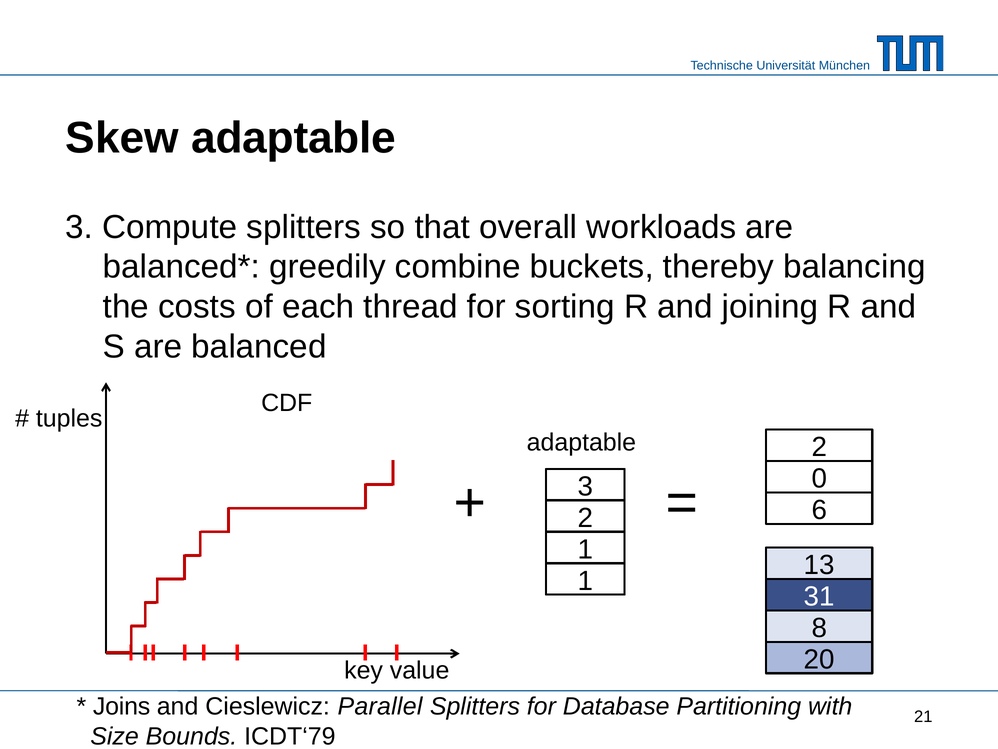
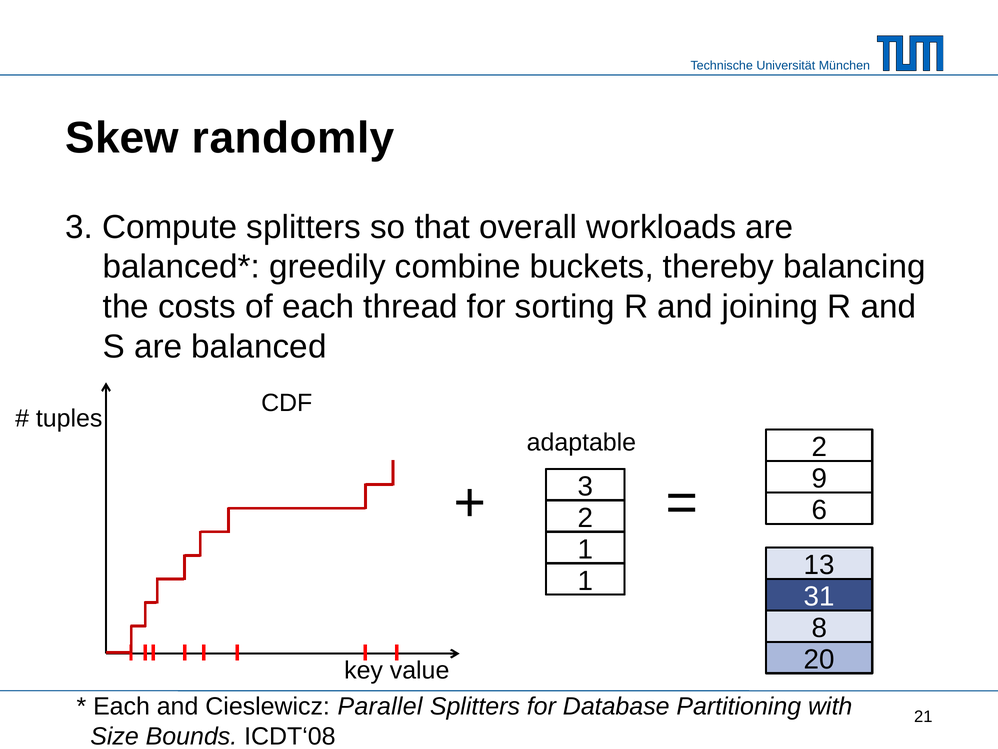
Skew adaptable: adaptable -> randomly (293, 138)
0: 0 -> 9 (819, 478)
Joins: Joins -> Each (122, 706)
ICDT‘79: ICDT‘79 -> ICDT‘08 (290, 736)
